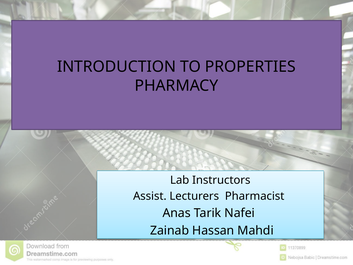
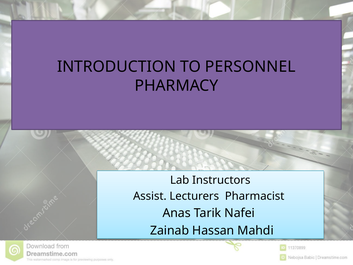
PROPERTIES: PROPERTIES -> PERSONNEL (250, 67)
